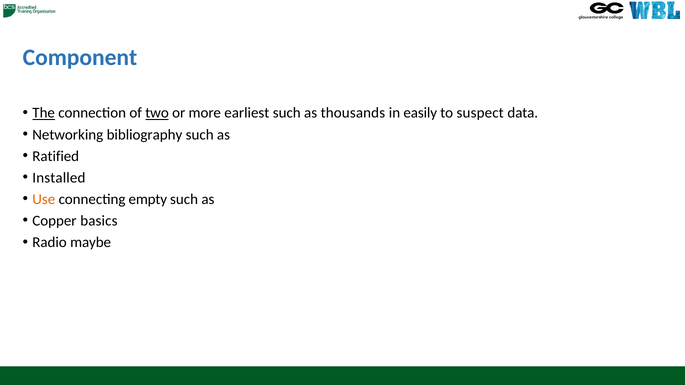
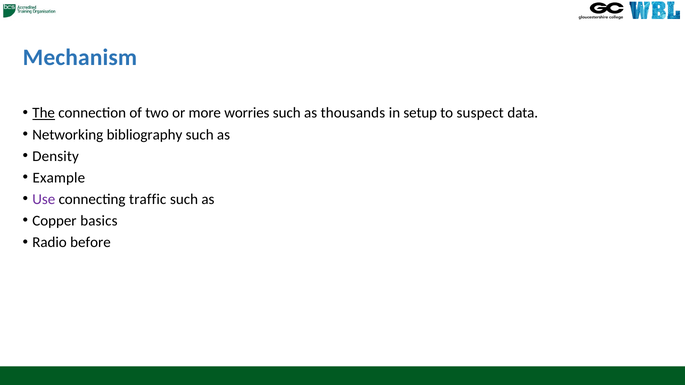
Component: Component -> Mechanism (80, 58)
two underline: present -> none (157, 113)
earliest: earliest -> worries (247, 113)
easily: easily -> setup (420, 113)
Ratified: Ratified -> Density (56, 156)
Installed: Installed -> Example (59, 178)
Use colour: orange -> purple (44, 199)
empty: empty -> traffic (148, 199)
maybe: maybe -> before (90, 242)
